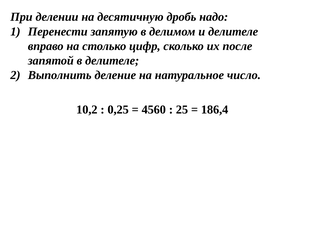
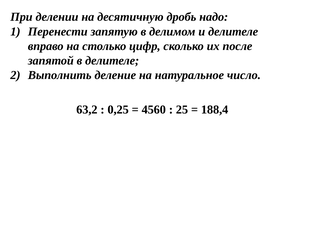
10,2: 10,2 -> 63,2 (87, 110)
186,4: 186,4 -> 188,4 (215, 110)
